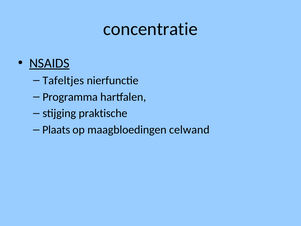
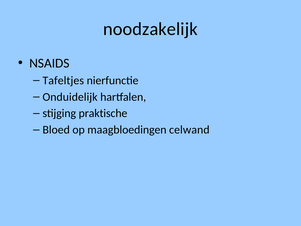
concentratie: concentratie -> noodzakelijk (150, 29)
NSAIDS underline: present -> none (49, 63)
Programma: Programma -> Onduidelijk (70, 97)
Plaats: Plaats -> Bloed (56, 130)
